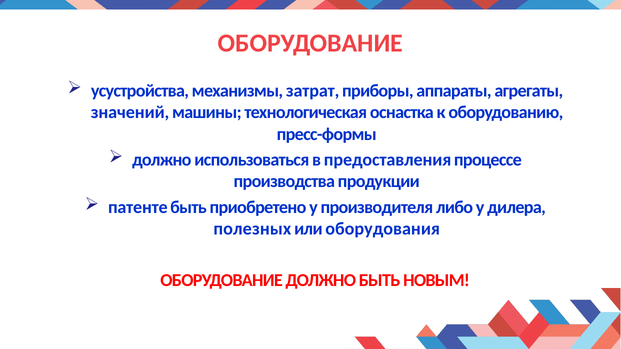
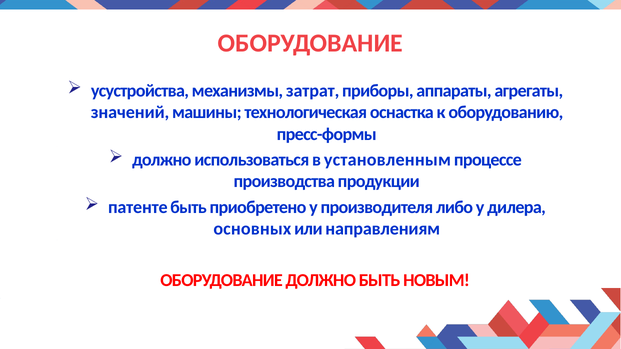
предоставления: предоставления -> установленным (387, 160)
полезных: полезных -> основных (252, 229)
оборудования: оборудования -> направлениям (383, 229)
